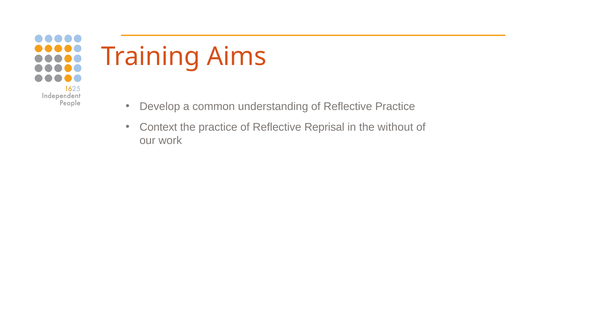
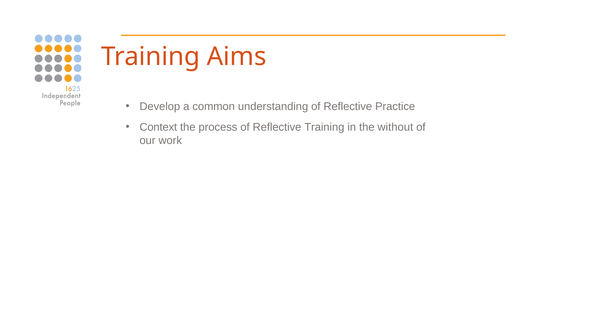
the practice: practice -> process (218, 127)
Reflective Reprisal: Reprisal -> Training (324, 127)
